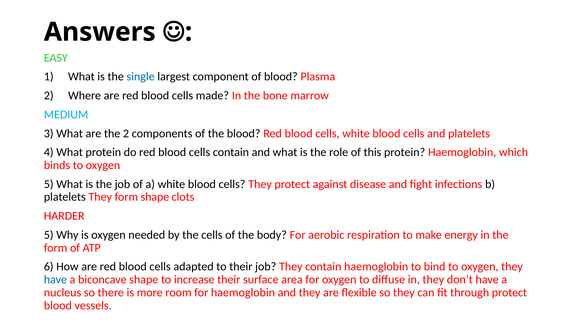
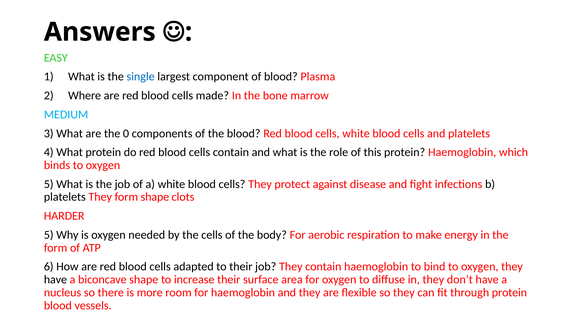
the 2: 2 -> 0 (126, 134)
have colour: blue -> black (55, 280)
through protect: protect -> protein (509, 293)
